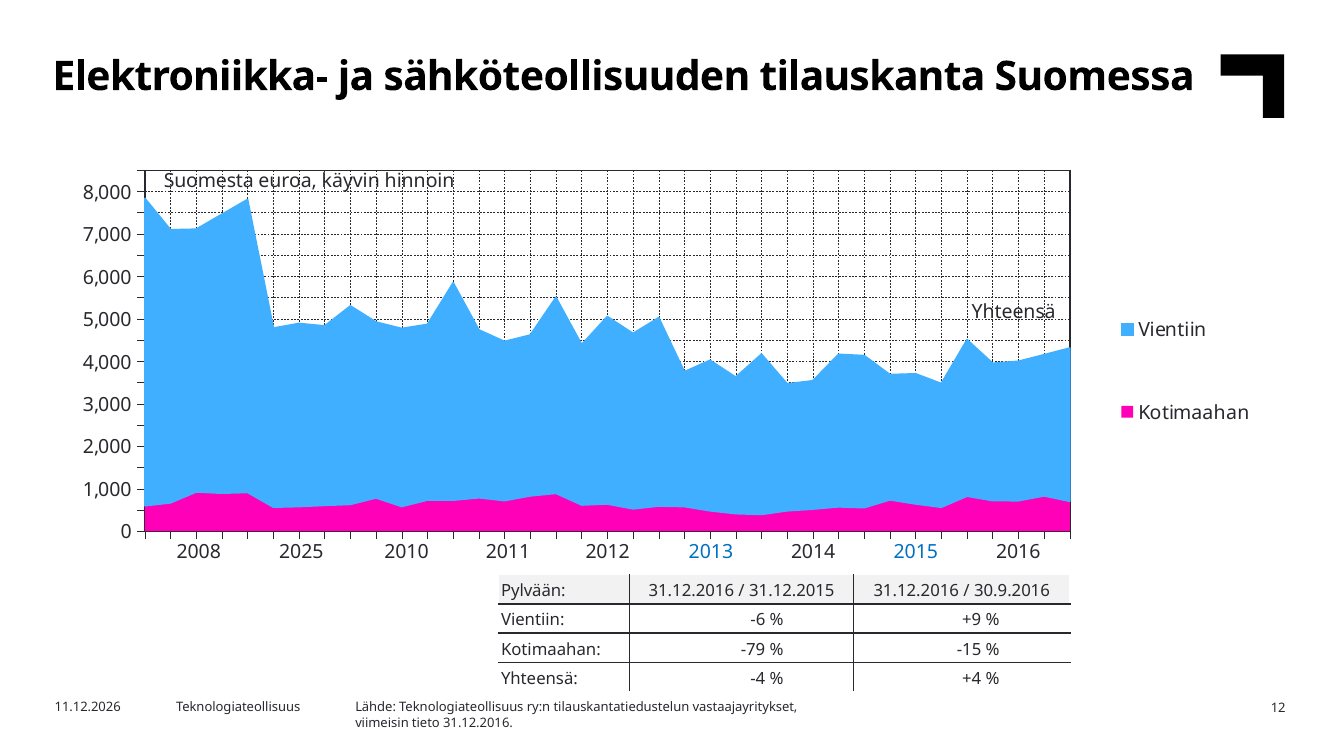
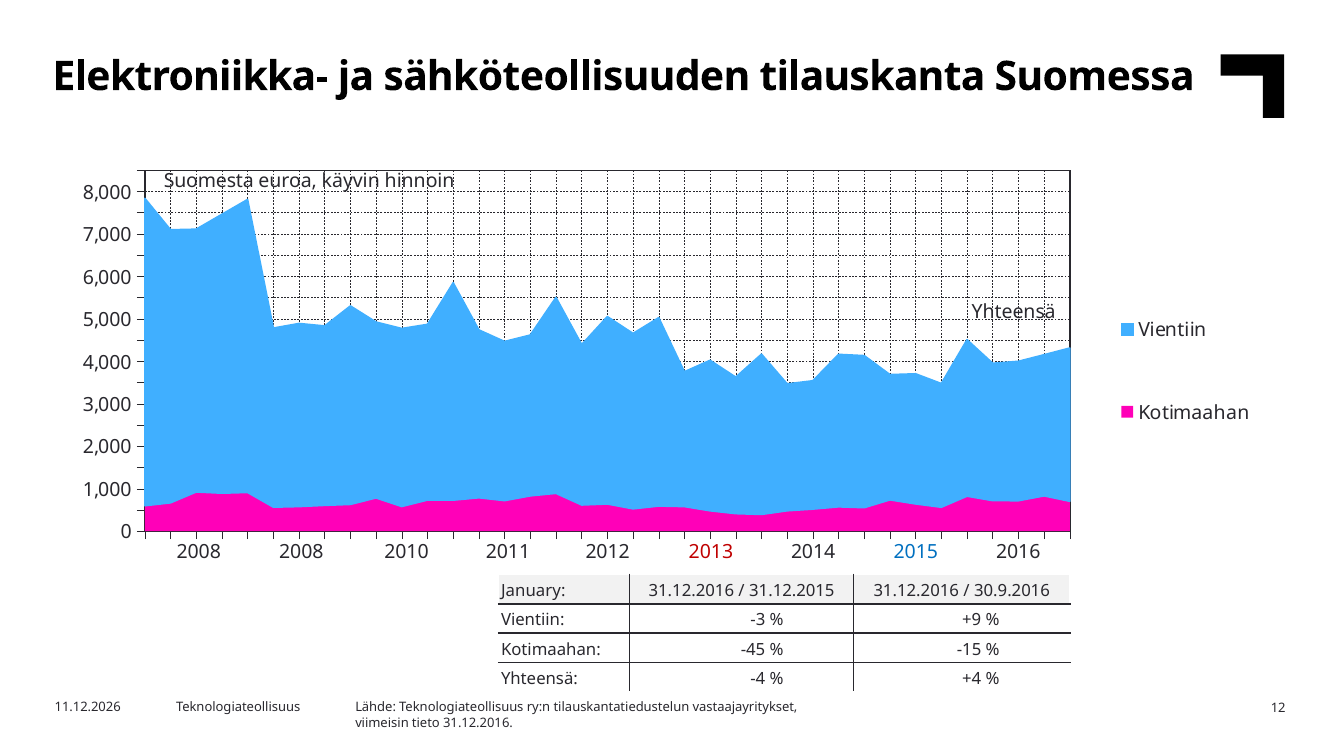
2008 2025: 2025 -> 2008 (301, 552)
2013 colour: blue -> red (711, 552)
Pylvään: Pylvään -> January (533, 591)
-6: -6 -> -3 (758, 621)
-79: -79 -> -45 (753, 650)
